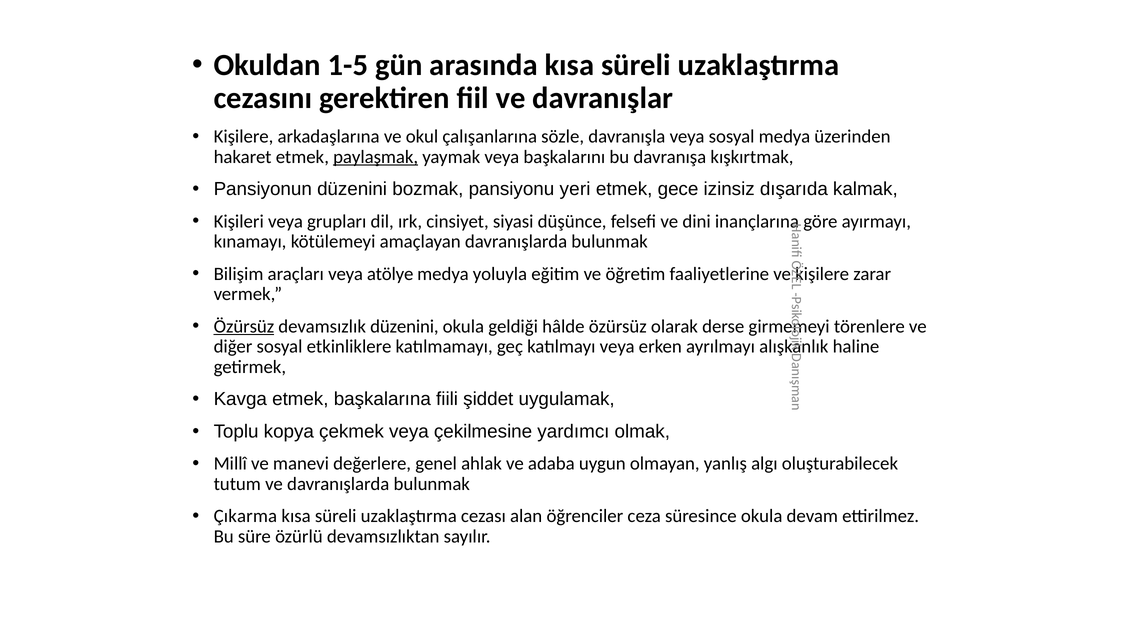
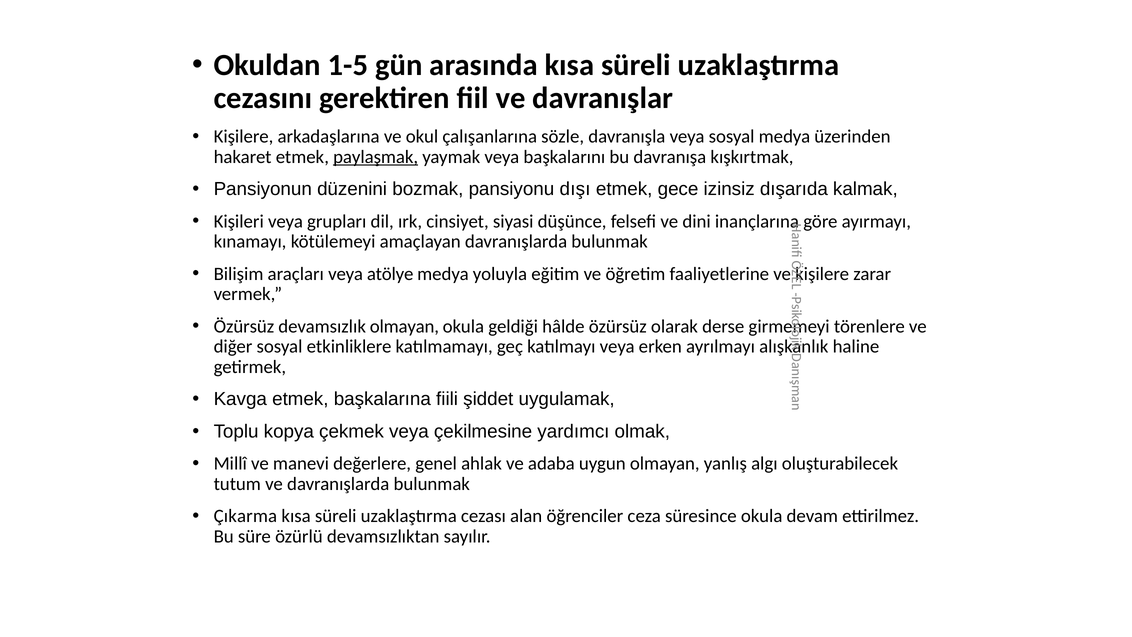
yeri: yeri -> dışı (575, 189)
Özürsüz underline: present -> none (244, 326)
devamsızlık düzenini: düzenini -> olmayan (404, 326)
